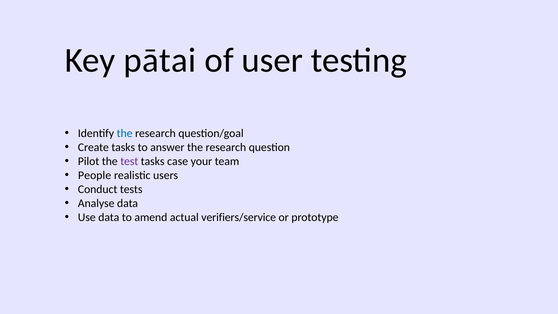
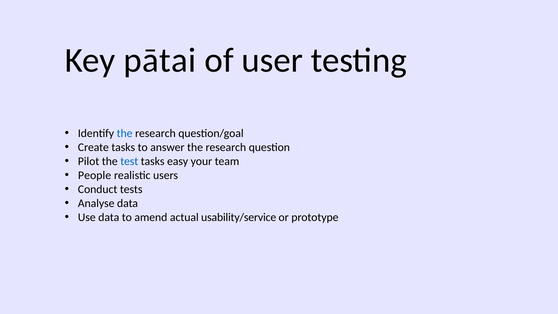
test colour: purple -> blue (129, 161)
case: case -> easy (178, 161)
verifiers/service: verifiers/service -> usability/service (239, 217)
